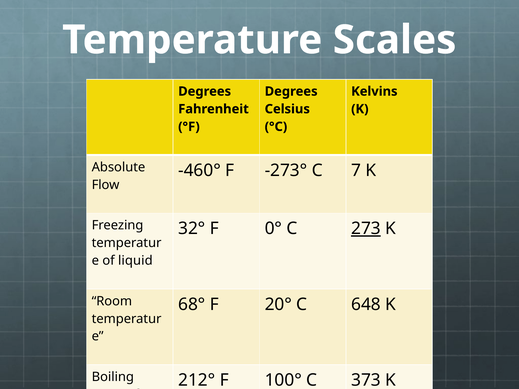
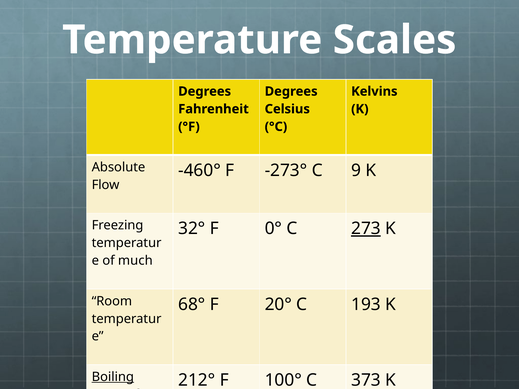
7: 7 -> 9 (356, 171)
liquid: liquid -> much (135, 261)
648: 648 -> 193 (366, 305)
Boiling underline: none -> present (113, 377)
